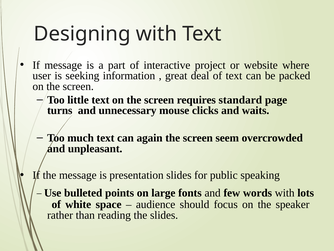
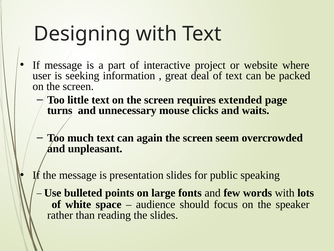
standard: standard -> extended (240, 100)
